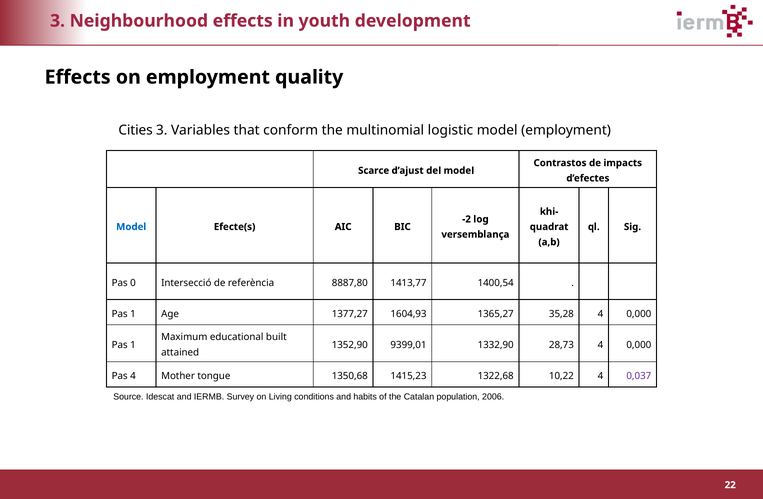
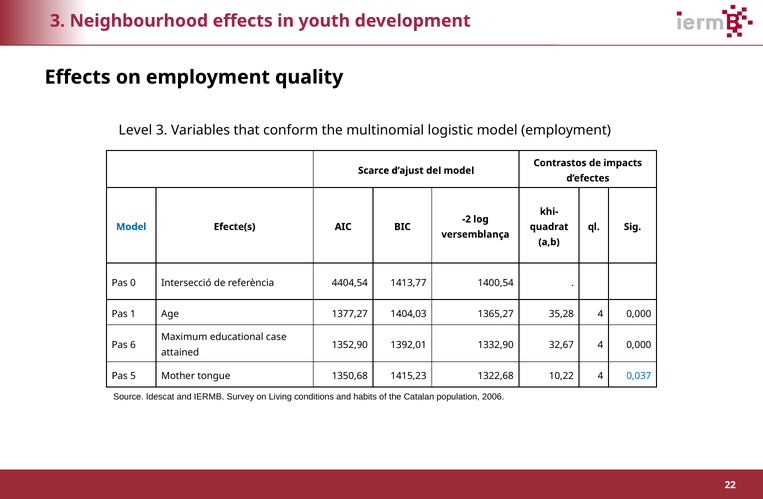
Cities: Cities -> Level (135, 130)
8887,80: 8887,80 -> 4404,54 (350, 283)
1604,93: 1604,93 -> 1404,03 (409, 314)
built: built -> case (276, 337)
1: 1 -> 6 (133, 345)
9399,01: 9399,01 -> 1392,01 (409, 345)
28,73: 28,73 -> 32,67 (561, 345)
Pas 4: 4 -> 5 (133, 376)
0,037 colour: purple -> blue (639, 376)
